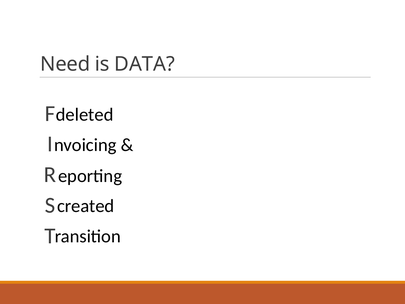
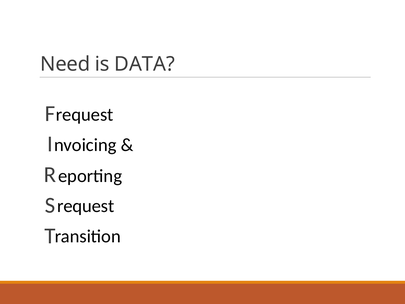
deleted: deleted -> request (85, 115)
created: created -> request (86, 206)
